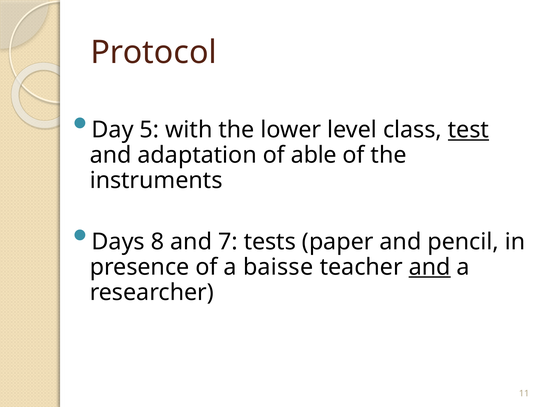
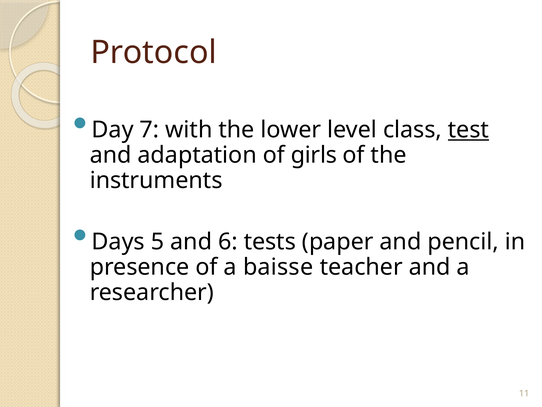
5: 5 -> 7 (149, 130)
able: able -> girls (314, 155)
8: 8 -> 5 (157, 242)
7: 7 -> 6 (228, 242)
and underline: present -> none (430, 267)
